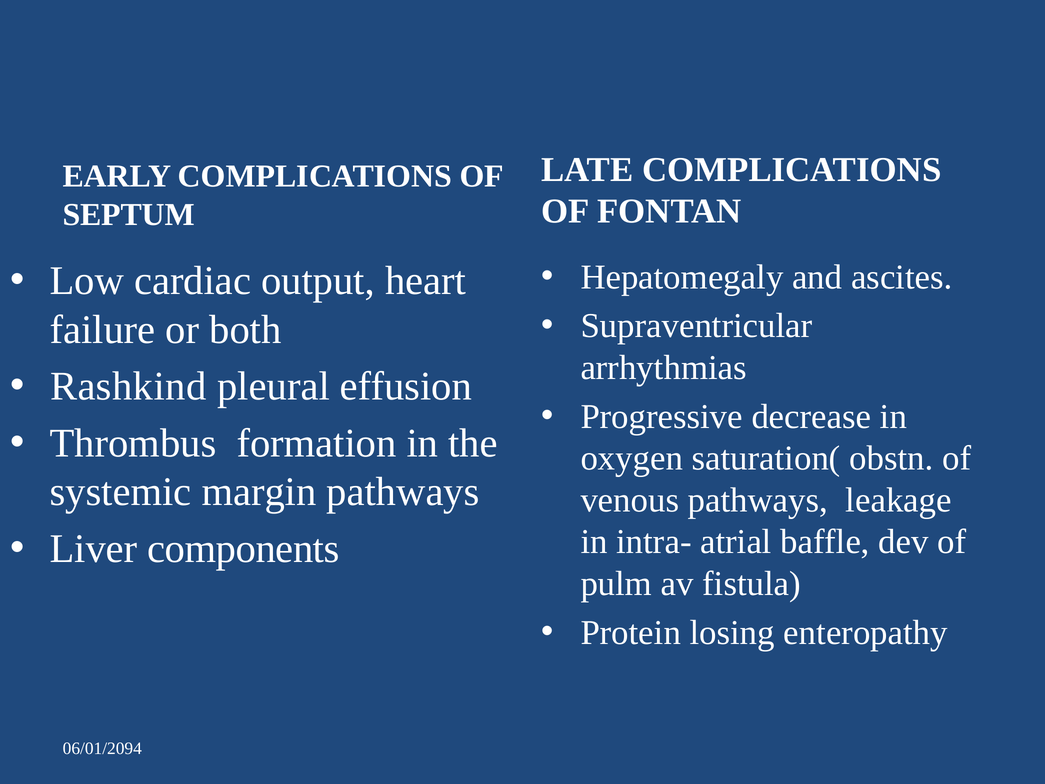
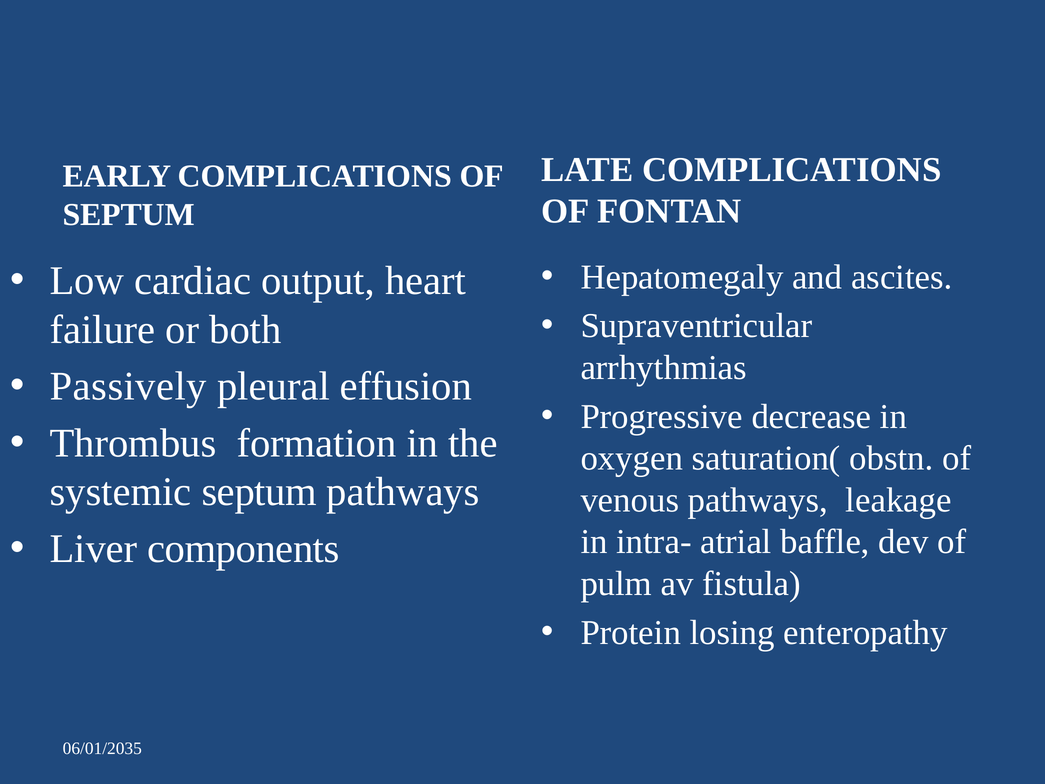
Rashkind: Rashkind -> Passively (128, 386)
systemic margin: margin -> septum (259, 492)
06/01/2094: 06/01/2094 -> 06/01/2035 (102, 748)
